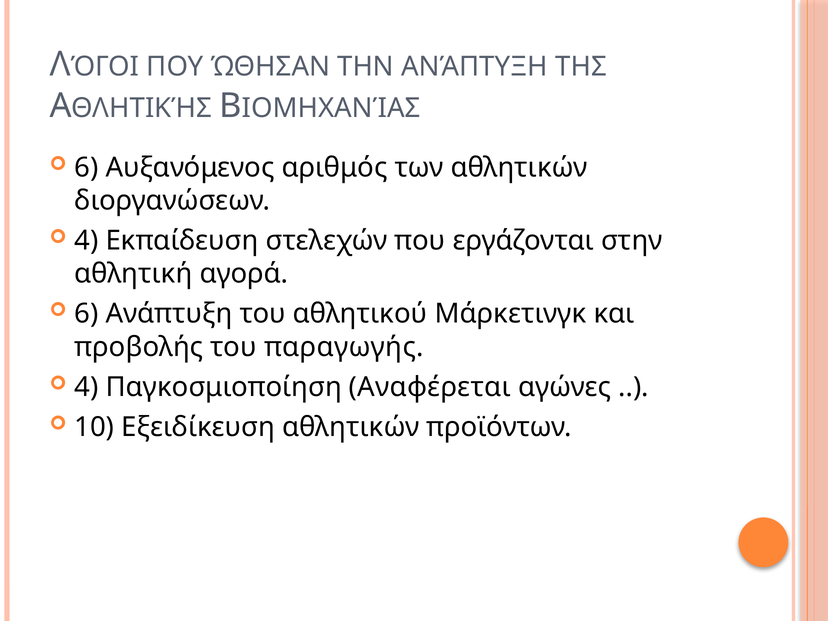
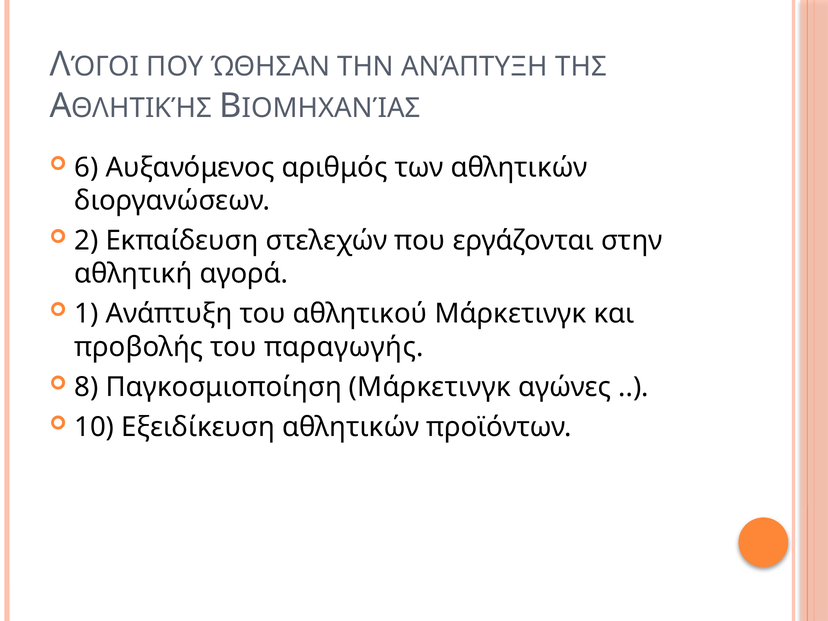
4: 4 -> 2 (86, 241)
6: 6 -> 1 (86, 314)
4: 4 -> 8 (86, 387)
Παγκοσμιοποίηση Αναφέρεται: Αναφέρεται -> Μάρκετινγκ (430, 387)
